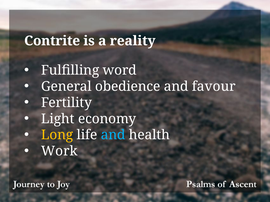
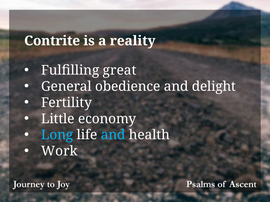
word: word -> great (120, 70)
favour: favour -> delight (214, 87)
Light: Light -> Little (58, 119)
Long colour: yellow -> light blue (57, 135)
